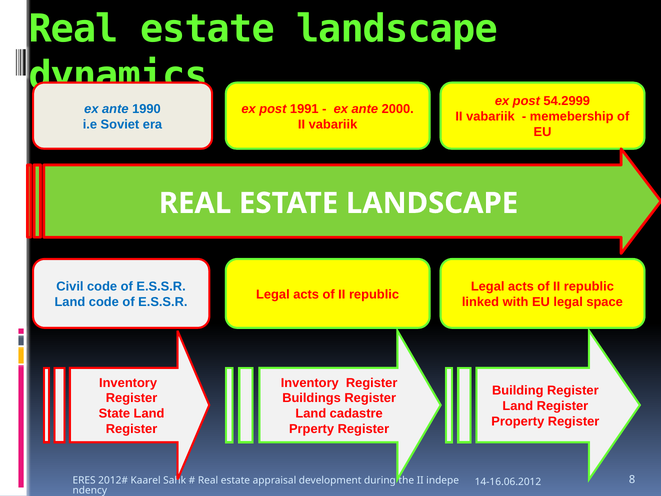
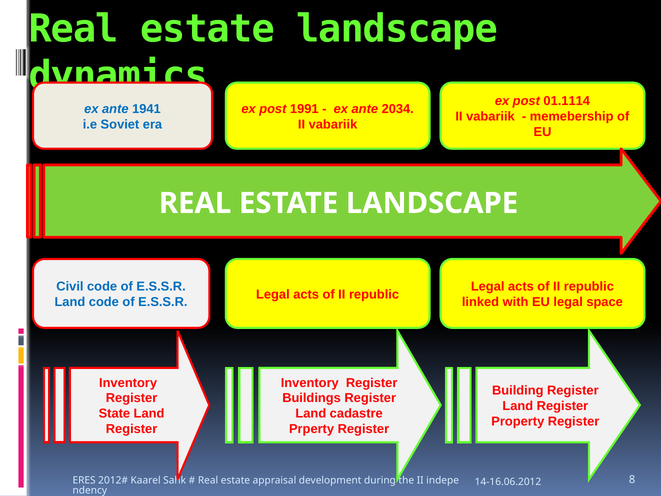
54.2999: 54.2999 -> 01.1114 (567, 101)
1990: 1990 -> 1941 (146, 109)
2000: 2000 -> 2034 (398, 109)
